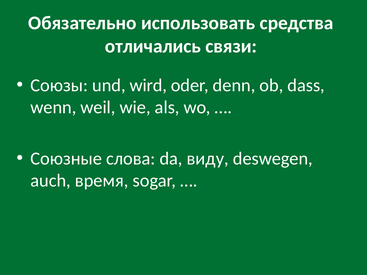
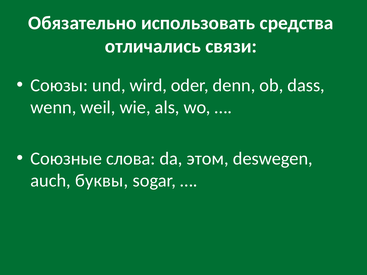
виду: виду -> этом (208, 159)
время: время -> буквы (102, 181)
